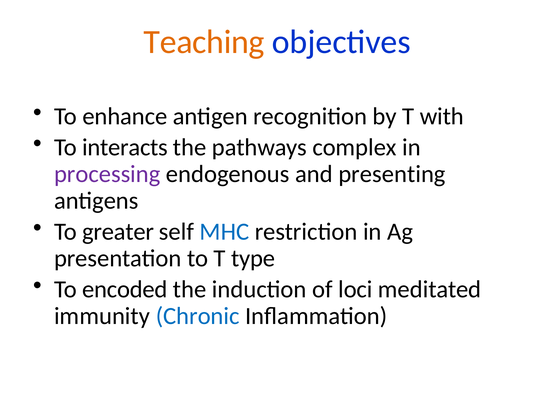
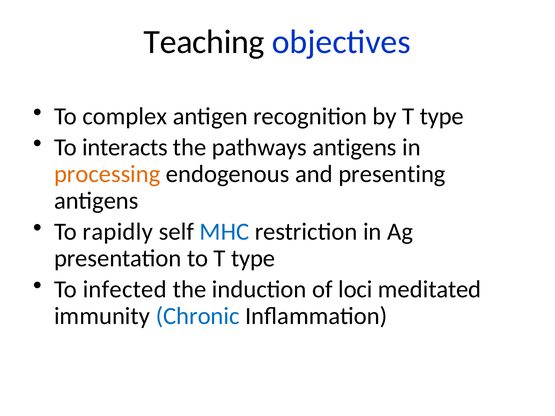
Teaching colour: orange -> black (204, 42)
enhance: enhance -> complex (125, 116)
by T with: with -> type (442, 116)
pathways complex: complex -> antigens (355, 147)
processing colour: purple -> orange (107, 174)
greater: greater -> rapidly (118, 232)
encoded: encoded -> infected (125, 290)
